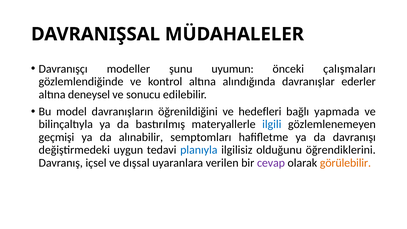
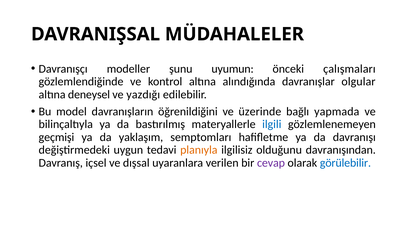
ederler: ederler -> olgular (359, 82)
sonucu: sonucu -> yazdığı (143, 94)
hedefleri: hedefleri -> üzerinde (260, 112)
alınabilir: alınabilir -> yaklaşım (141, 137)
planıyla colour: blue -> orange (199, 150)
öğrendiklerini: öğrendiklerini -> davranışından (341, 150)
görülebilir colour: orange -> blue (345, 163)
